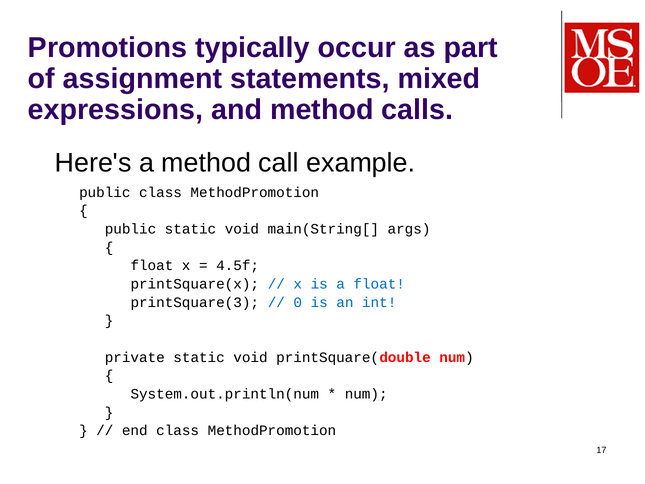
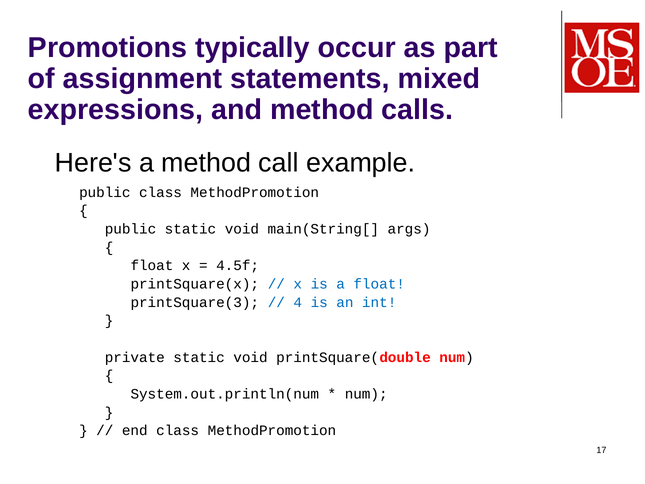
0: 0 -> 4 (298, 302)
